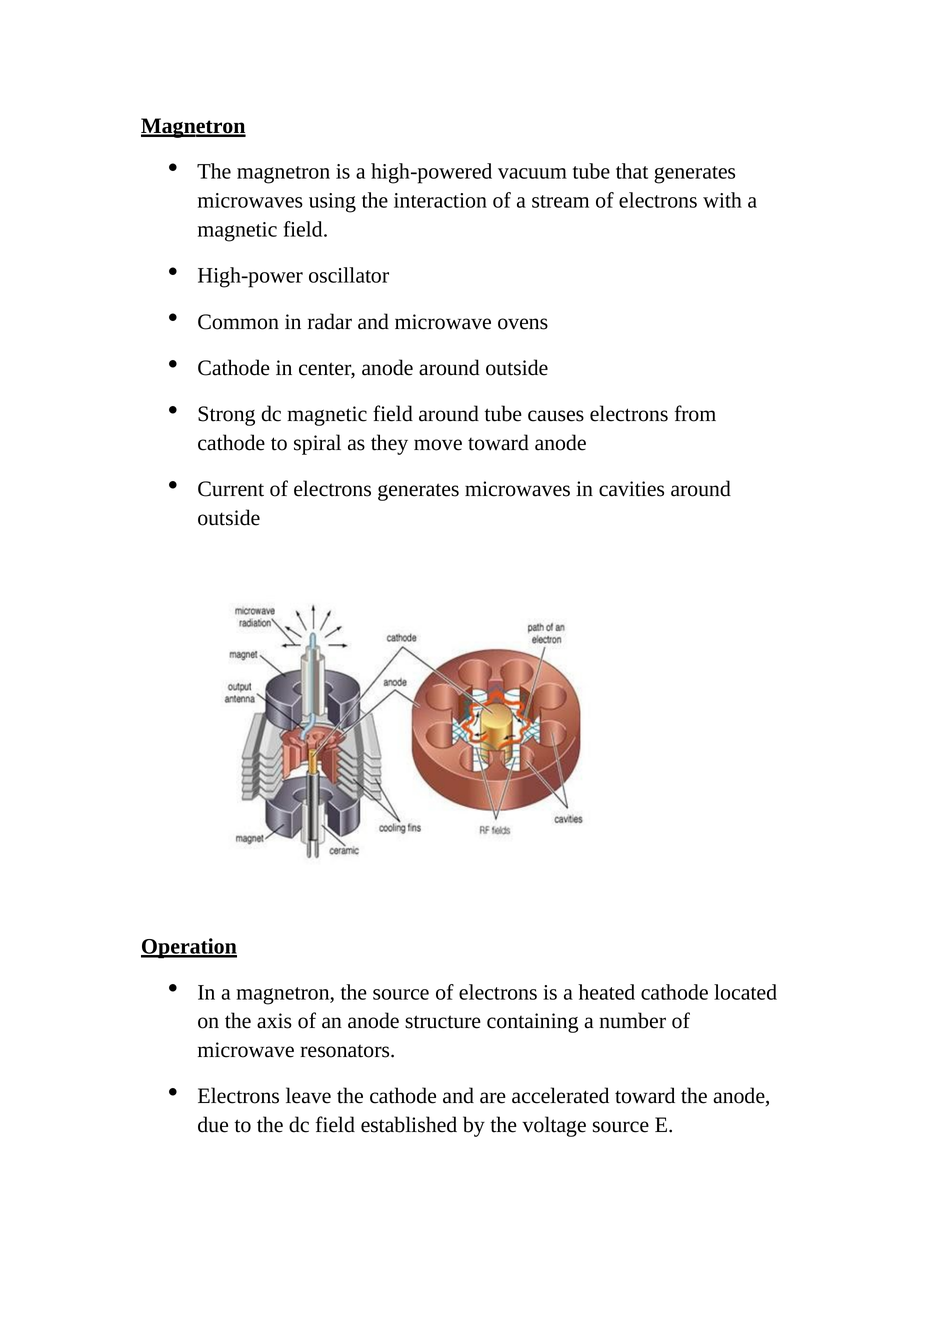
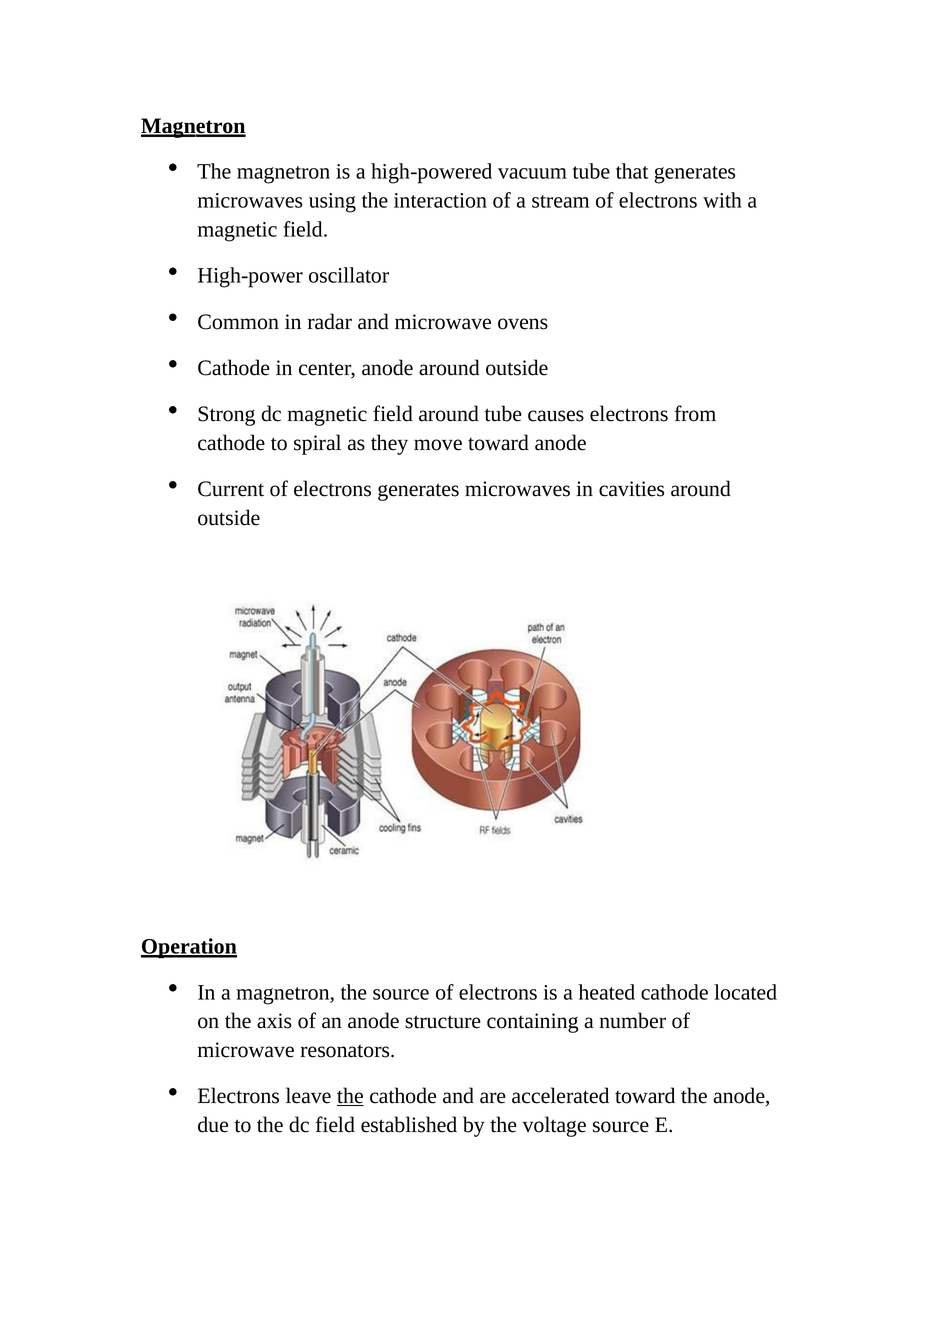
the underline: none -> present (350, 1096)
